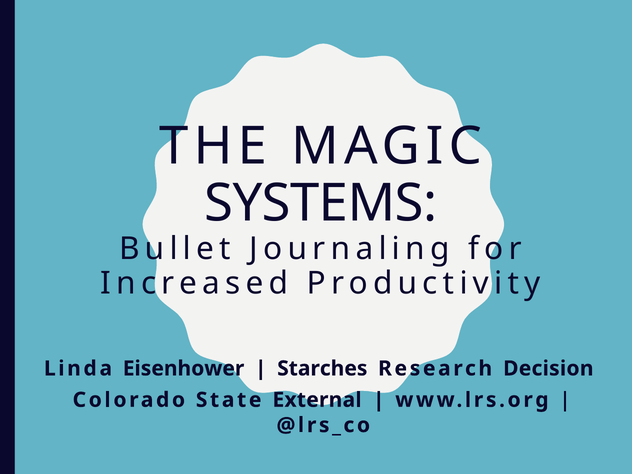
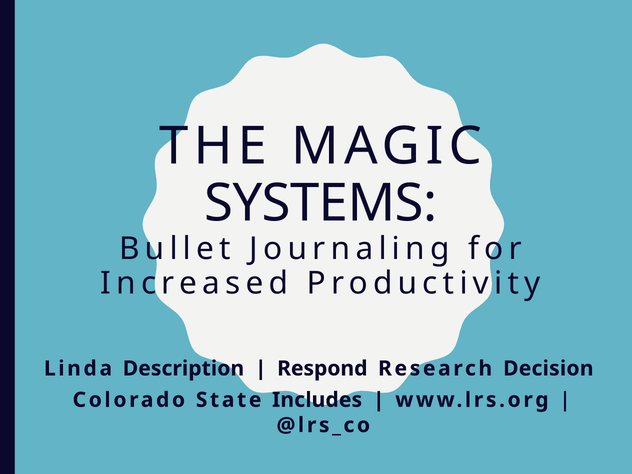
Eisenhower: Eisenhower -> Description (183, 368)
Starches: Starches -> Respond (322, 368)
External: External -> Includes (317, 400)
